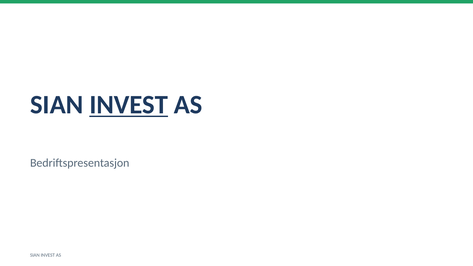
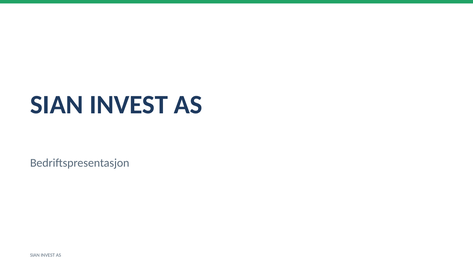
INVEST underline: present -> none (129, 105)
